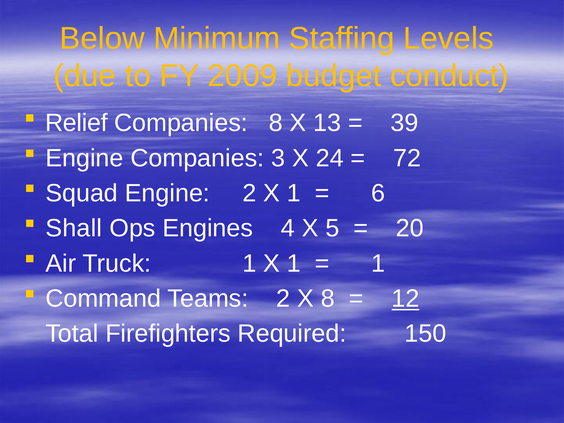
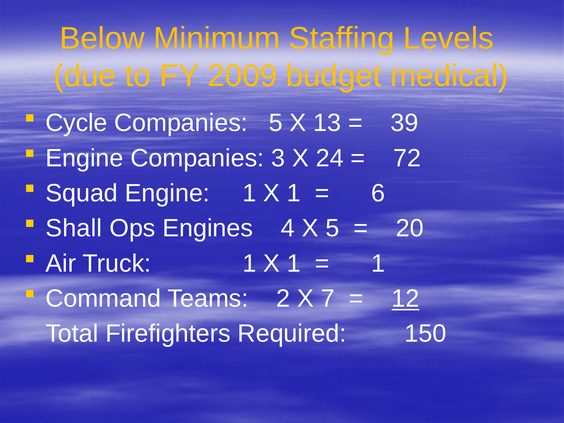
conduct: conduct -> medical (449, 76)
Relief: Relief -> Cycle (76, 123)
Companies 8: 8 -> 5 (276, 123)
Engine 2: 2 -> 1 (249, 193)
X 8: 8 -> 7 (328, 299)
